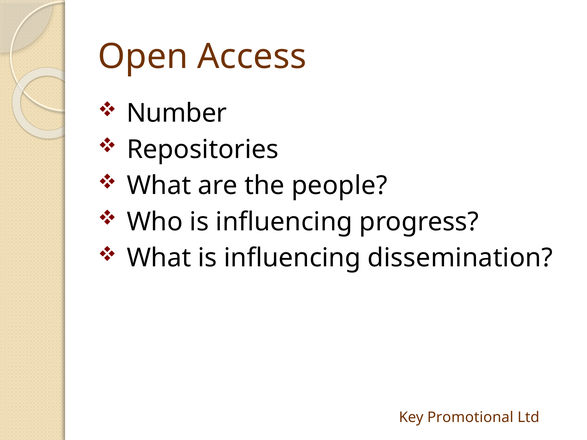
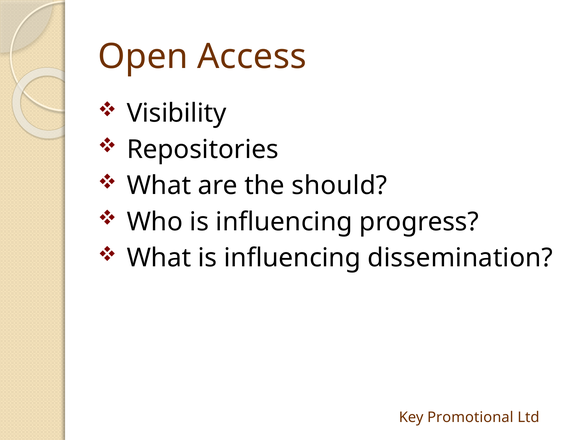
Number: Number -> Visibility (177, 113)
people: people -> should (339, 186)
